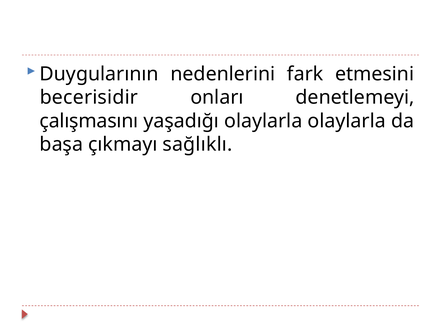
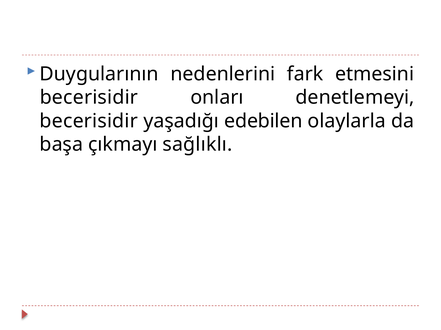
çalışmasını: çalışmasını -> becerisidir (89, 121)
yaşadığı olaylarla: olaylarla -> edebilen (263, 121)
